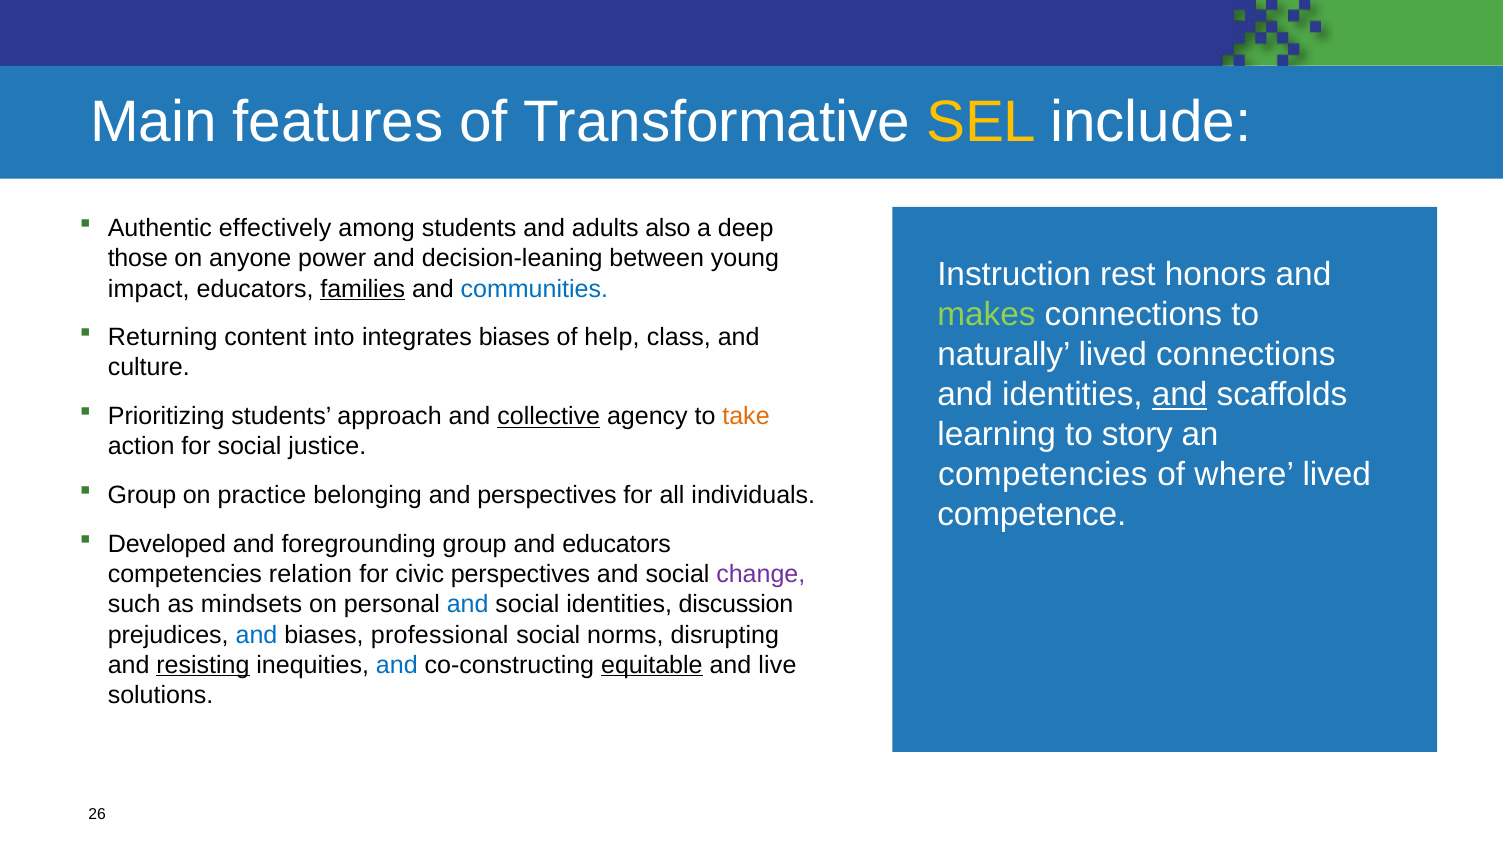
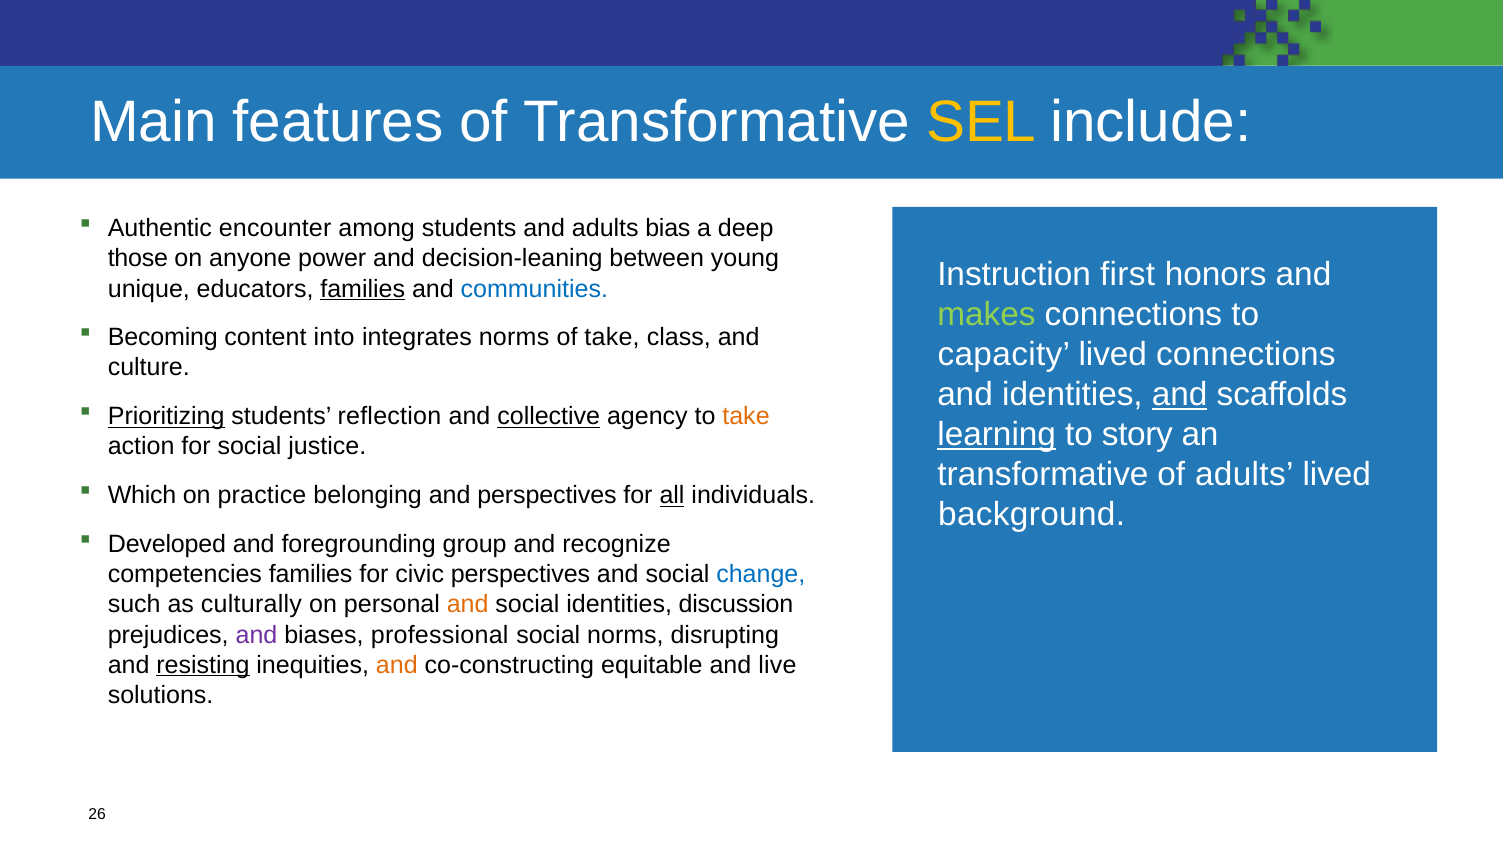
effectively: effectively -> encounter (275, 228)
also: also -> bias (668, 228)
rest: rest -> first (1128, 274)
impact: impact -> unique (149, 289)
Returning: Returning -> Becoming (163, 337)
integrates biases: biases -> norms (514, 337)
of help: help -> take (612, 337)
naturally: naturally -> capacity (1004, 354)
Prioritizing underline: none -> present (166, 416)
approach: approach -> reflection (389, 416)
learning underline: none -> present (997, 434)
competencies: competencies -> transformative (1043, 474)
of where: where -> adults (1244, 474)
Group: Group -> Which (142, 495)
all underline: none -> present (672, 495)
competence: competence -> background (1032, 515)
and educators: educators -> recognize (617, 544)
competencies relation: relation -> families (311, 574)
change colour: purple -> blue (761, 574)
mindsets: mindsets -> culturally (251, 604)
and colour: blue -> orange (468, 604)
and colour: blue -> purple (256, 634)
and colour: blue -> orange (397, 664)
equitable underline: present -> none (652, 664)
